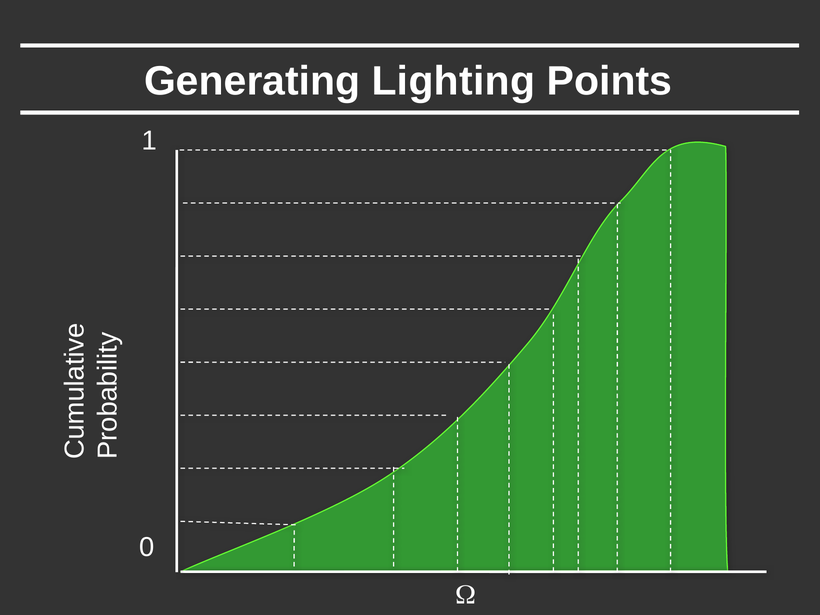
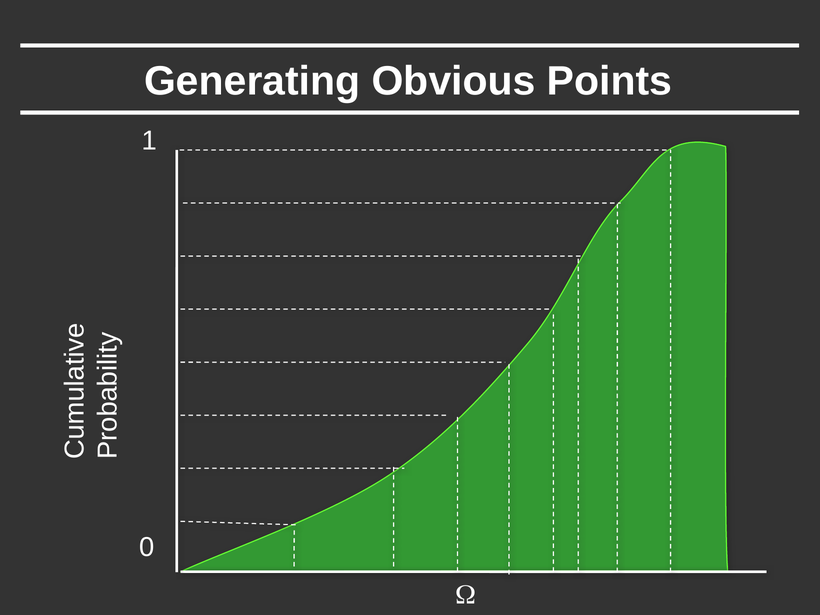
Lighting: Lighting -> Obvious (454, 81)
